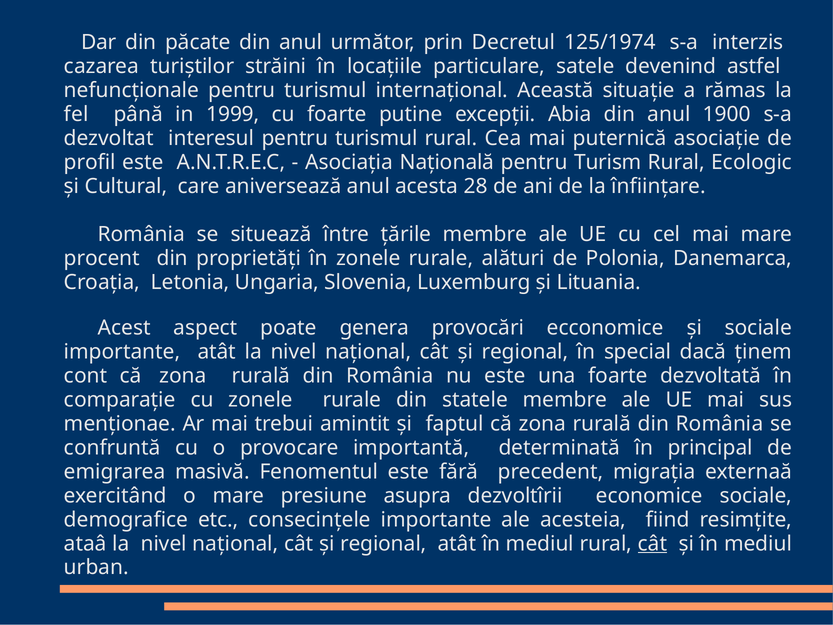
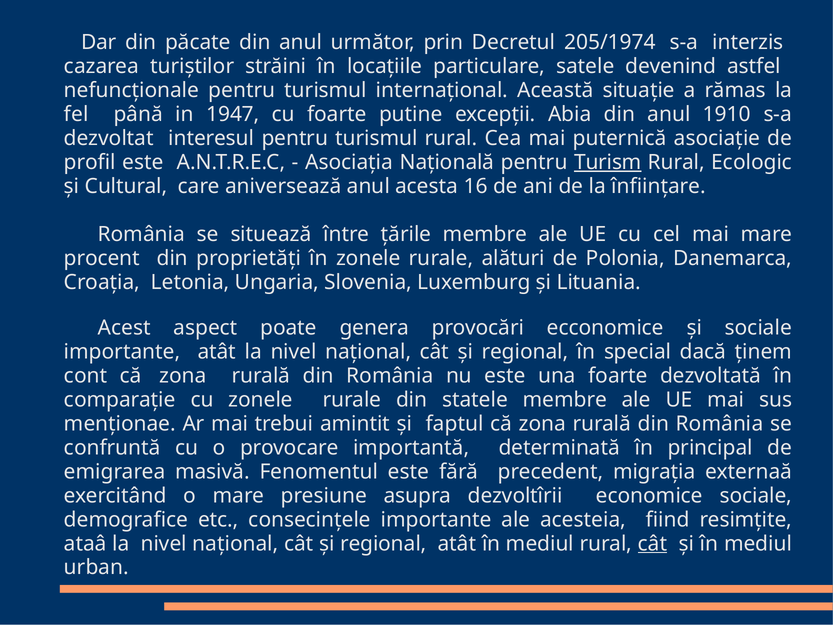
125/1974: 125/1974 -> 205/1974 (610, 42)
1999: 1999 -> 1947 (233, 114)
1900: 1900 -> 1910 (727, 114)
Turism underline: none -> present (608, 162)
28: 28 -> 16 (476, 186)
